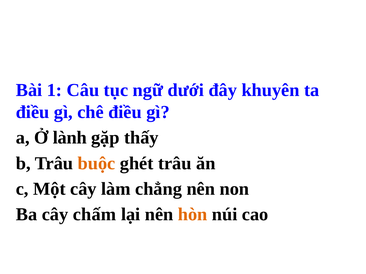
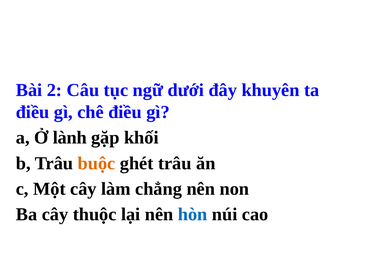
1: 1 -> 2 (54, 90)
thấy: thấy -> khối (141, 138)
chấm: chấm -> thuộc (95, 215)
hòn colour: orange -> blue (193, 215)
